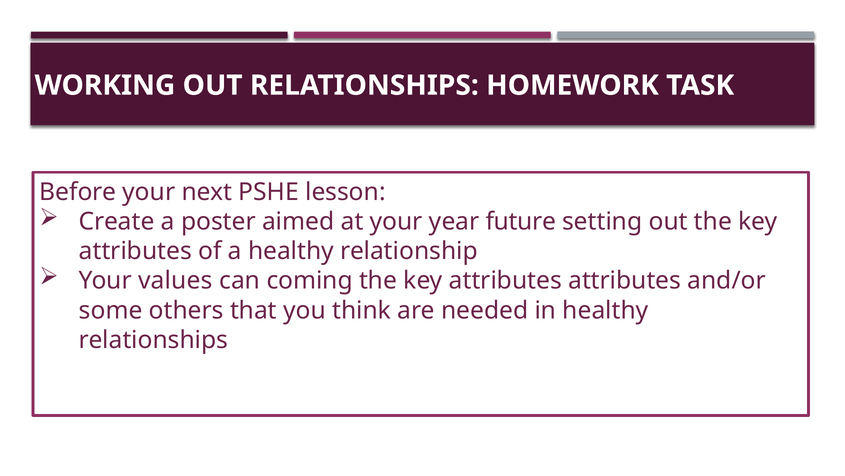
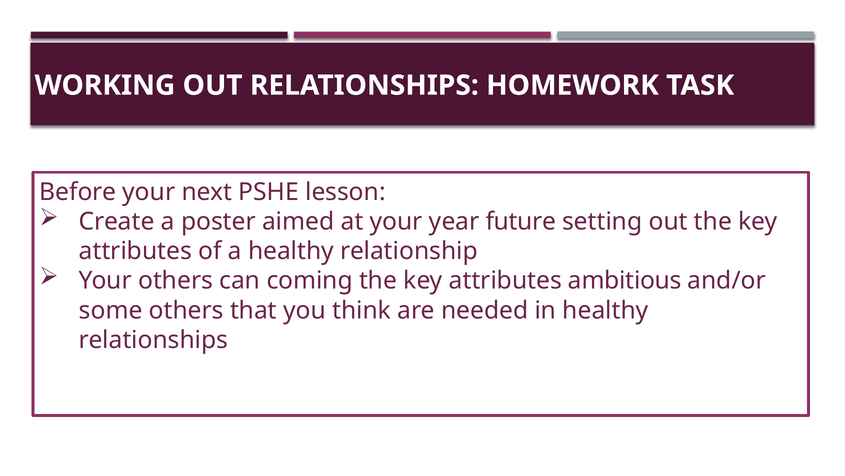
Your values: values -> others (176, 280)
attributes attributes: attributes -> ambitious (625, 280)
